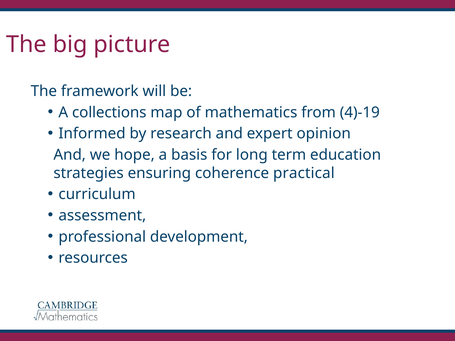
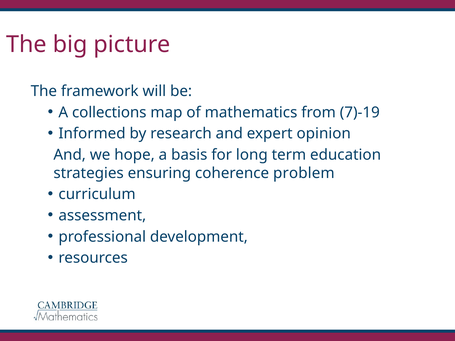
4)-19: 4)-19 -> 7)-19 (360, 113)
practical: practical -> problem (304, 173)
